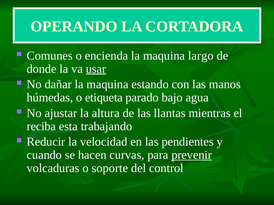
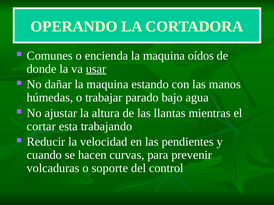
largo: largo -> oídos (201, 56)
etiqueta: etiqueta -> trabajar (104, 98)
reciba: reciba -> cortar (41, 127)
prevenir underline: present -> none (192, 155)
